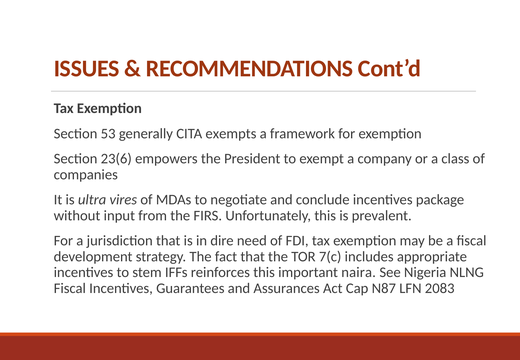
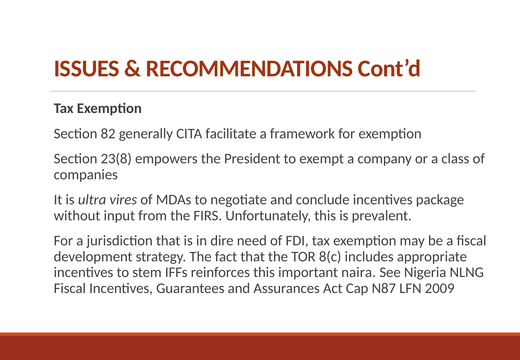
53: 53 -> 82 (108, 134)
exempts: exempts -> facilitate (231, 134)
23(6: 23(6 -> 23(8 (116, 159)
7(c: 7(c -> 8(c (330, 257)
2083: 2083 -> 2009 (440, 288)
